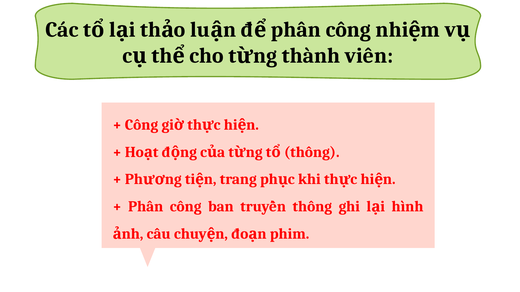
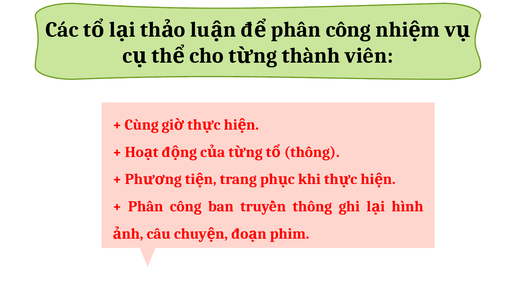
Công: Công -> Cùng (142, 125)
